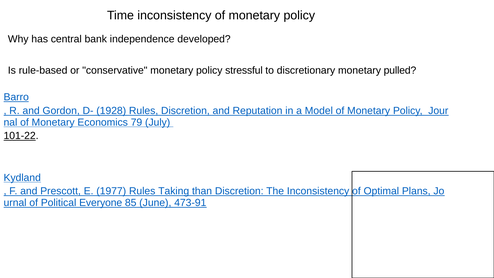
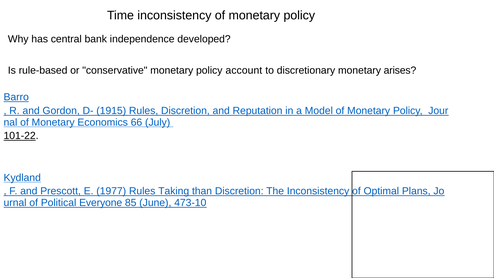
stressful: stressful -> account (244, 71)
pulled: pulled -> arises (400, 71)
1928: 1928 -> 1915 (111, 111)
79: 79 -> 66 (136, 122)
473-91: 473-91 -> 473-10 (190, 203)
